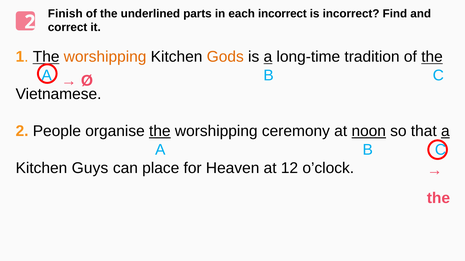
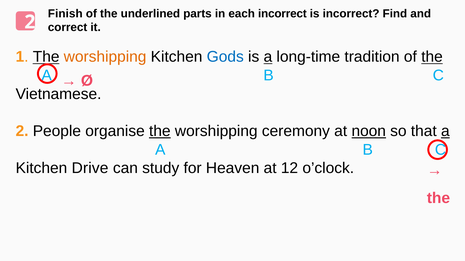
Gods colour: orange -> blue (225, 57)
Guys: Guys -> Drive (90, 169)
place: place -> study (161, 169)
